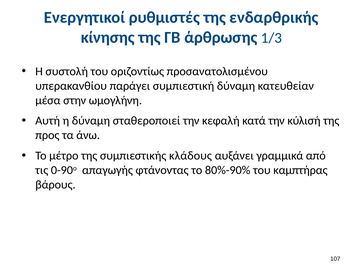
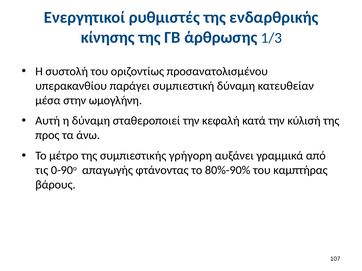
κλάδους: κλάδους -> γρήγορη (190, 156)
